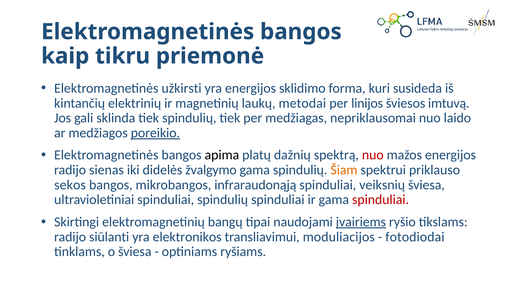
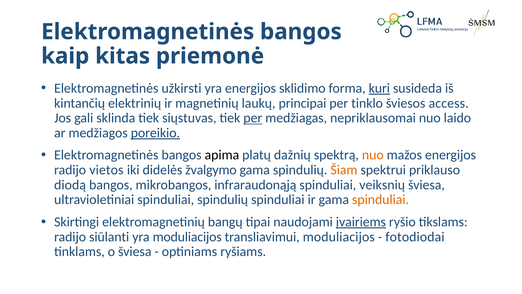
tikru: tikru -> kitas (123, 56)
kuri underline: none -> present (379, 88)
metodai: metodai -> principai (302, 103)
linijos: linijos -> tinklo (367, 103)
imtuvą: imtuvą -> access (449, 103)
tiek spindulių: spindulių -> siųstuvas (189, 118)
per underline: none -> present (253, 118)
nuo colour: red -> orange (373, 155)
sienas: sienas -> vietos (106, 170)
sekos: sekos -> diodą (70, 185)
spinduliai colour: red -> orange (381, 200)
yra elektronikos: elektronikos -> moduliacijos (187, 237)
